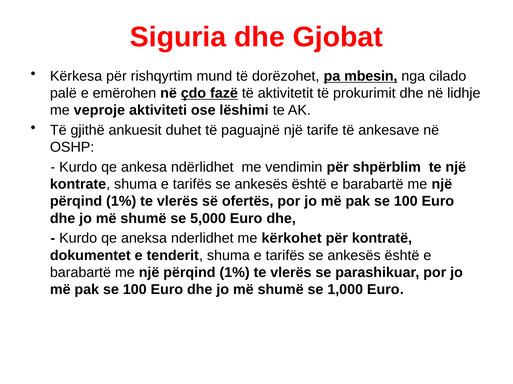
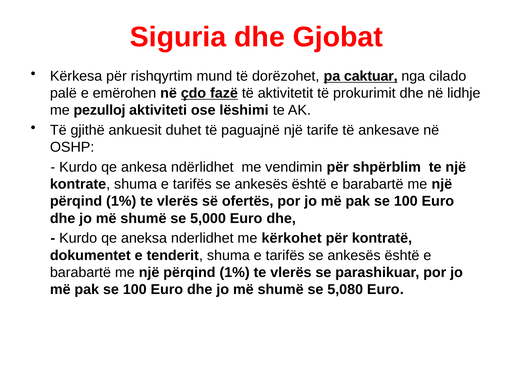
mbesin: mbesin -> caktuar (371, 76)
veproje: veproje -> pezulloj (100, 110)
1,000: 1,000 -> 5,080 (345, 290)
